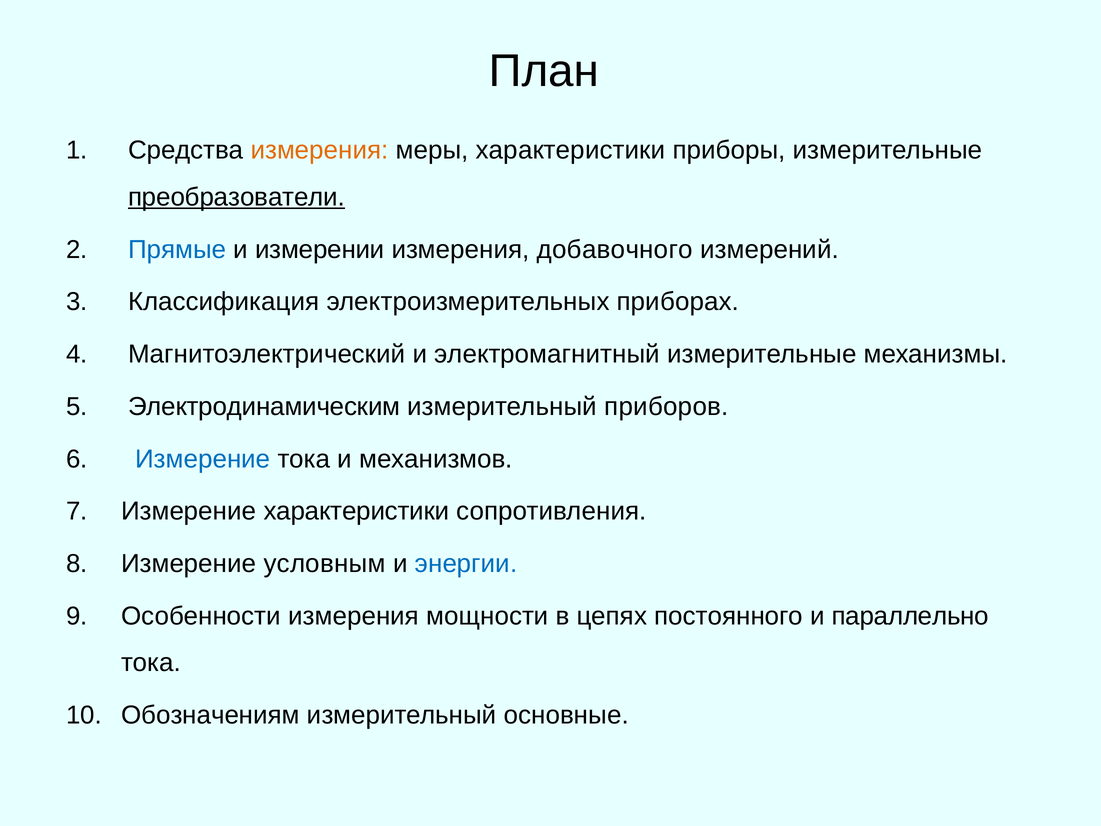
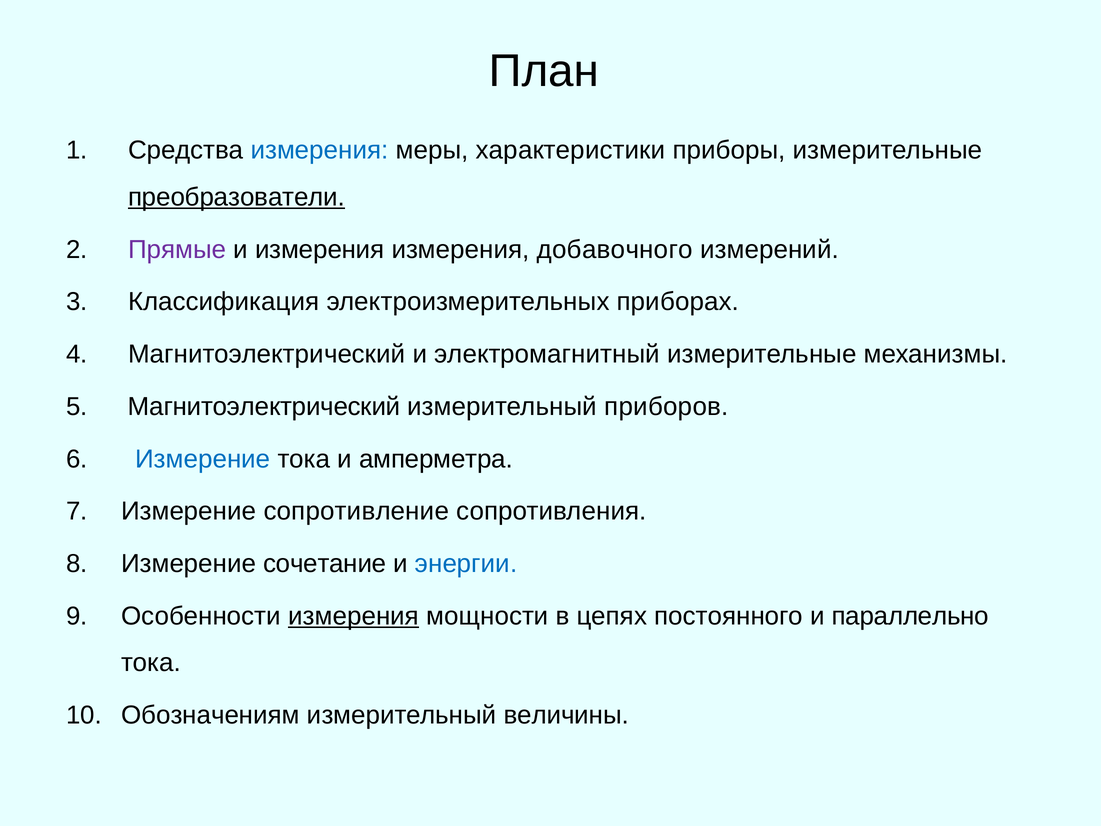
измерения colour: orange -> blue (320, 150)
Прямые colour: blue -> purple (177, 250)
и измерении: измерении -> измерения (320, 250)
Электродинамическим: Электродинамическим -> Магнитоэлектрический (264, 406)
механизмов: механизмов -> амперметра (436, 459)
Измерение характеристики: характеристики -> сопротивление (356, 511)
условным: условным -> сочетание (325, 563)
измерения underline: none -> present (354, 616)
основные: основные -> величины (566, 715)
